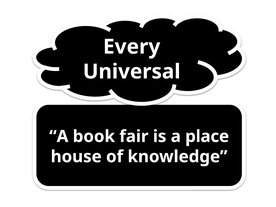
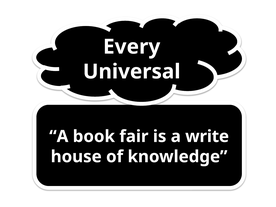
place: place -> write (207, 136)
